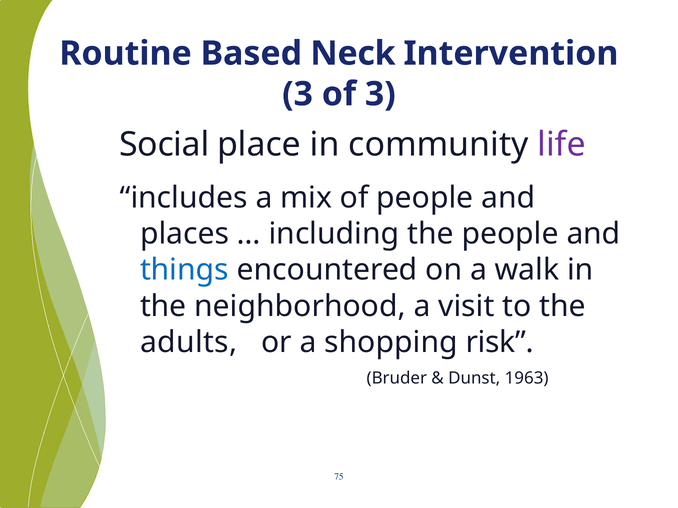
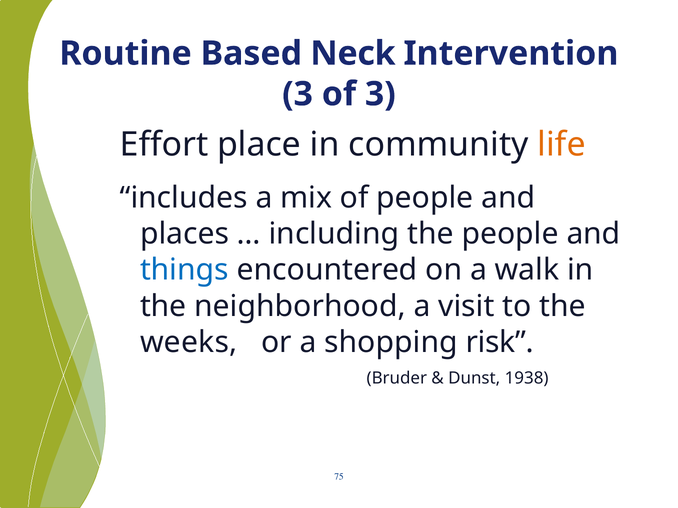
Social: Social -> Effort (164, 145)
life colour: purple -> orange (562, 145)
adults: adults -> weeks (189, 343)
1963: 1963 -> 1938 (527, 378)
